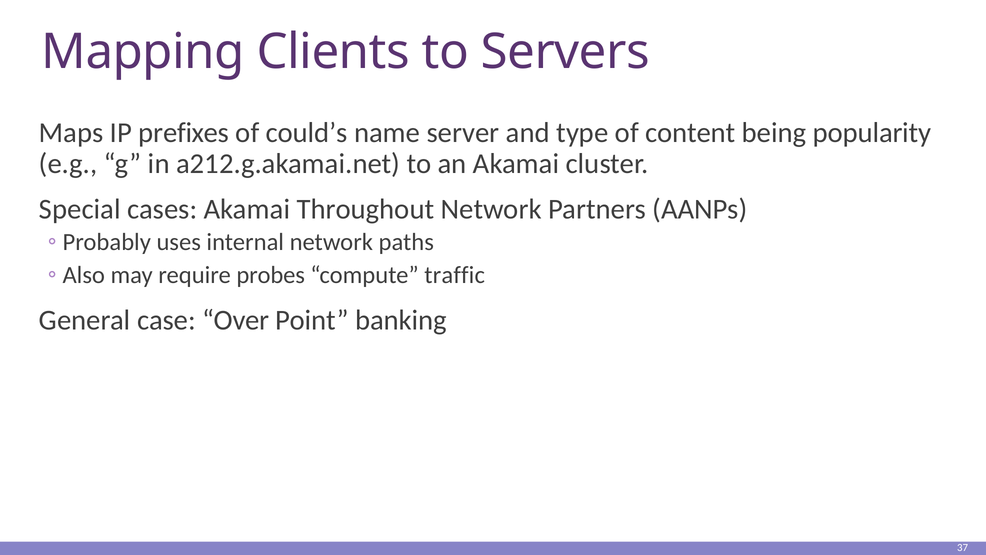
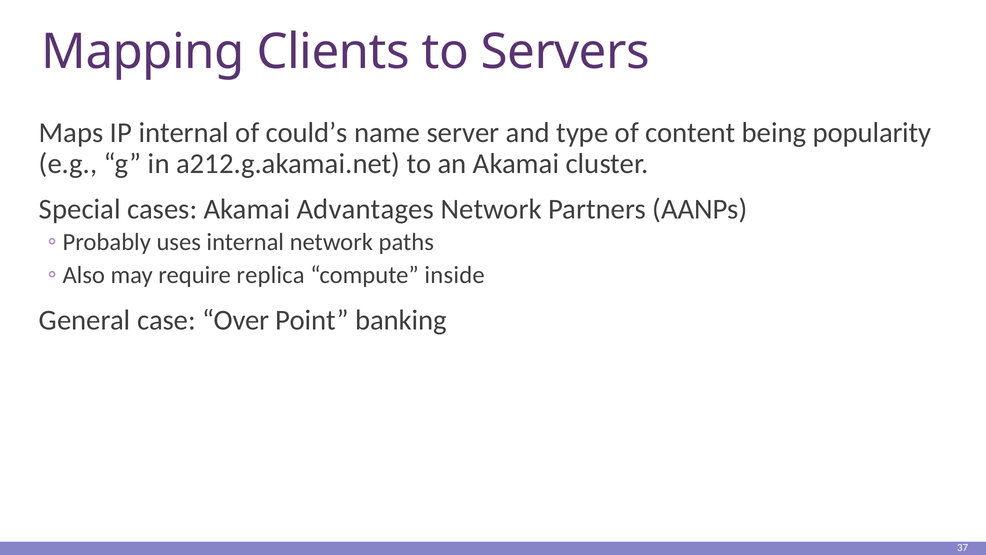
IP prefixes: prefixes -> internal (184, 133)
Throughout: Throughout -> Advantages (365, 209)
probes: probes -> replica (271, 275)
traffic: traffic -> inside (455, 275)
